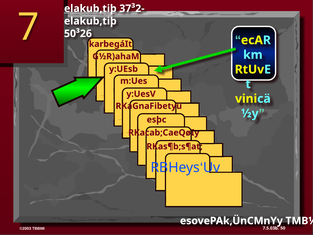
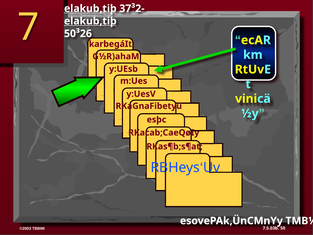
elakub,tiþ underline: none -> present (90, 21)
